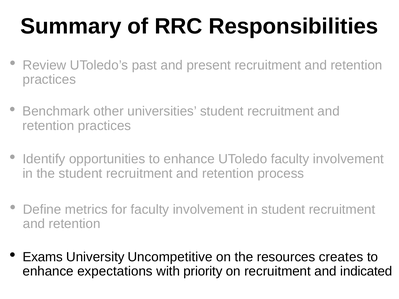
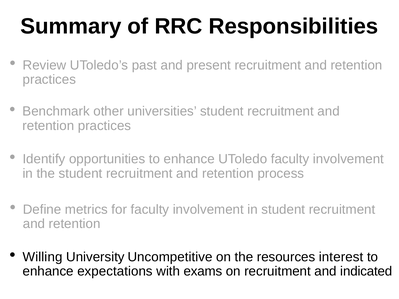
Exams: Exams -> Willing (43, 257)
creates: creates -> interest (341, 257)
priority: priority -> exams (203, 272)
